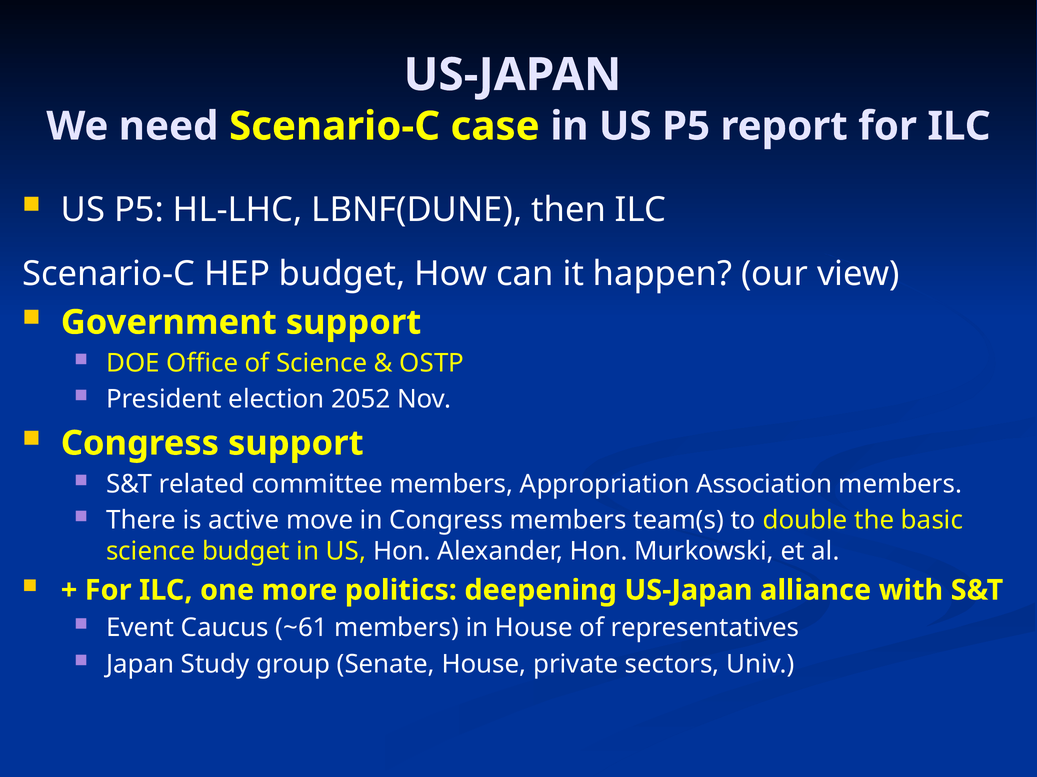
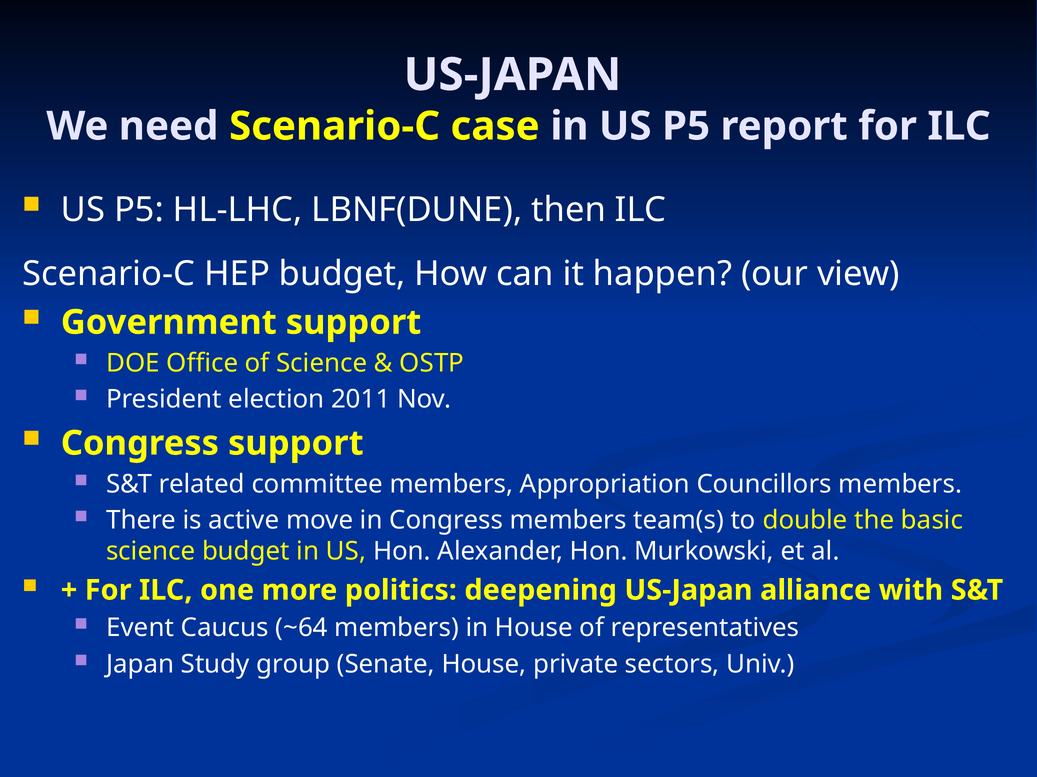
2052: 2052 -> 2011 (361, 400)
Association: Association -> Councillors (764, 485)
~61: ~61 -> ~64 (302, 629)
